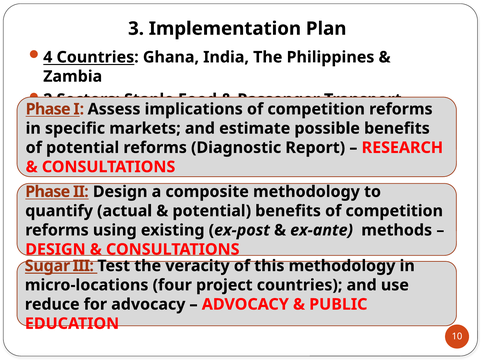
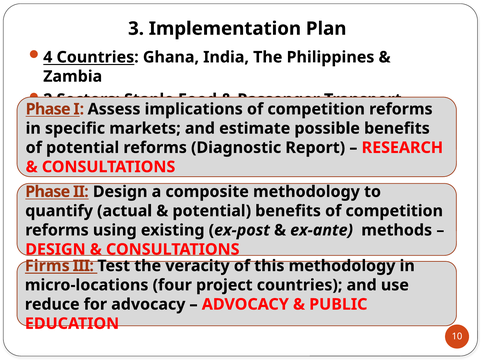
Sugar: Sugar -> Firms (47, 266)
